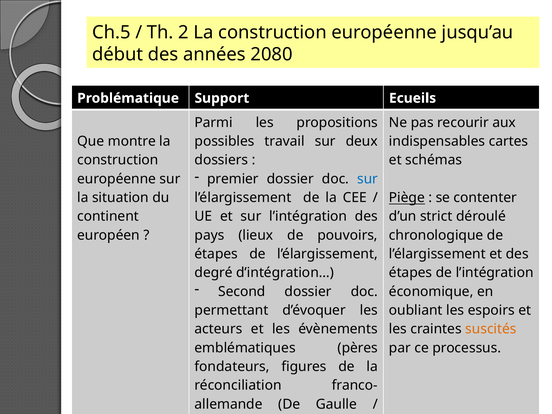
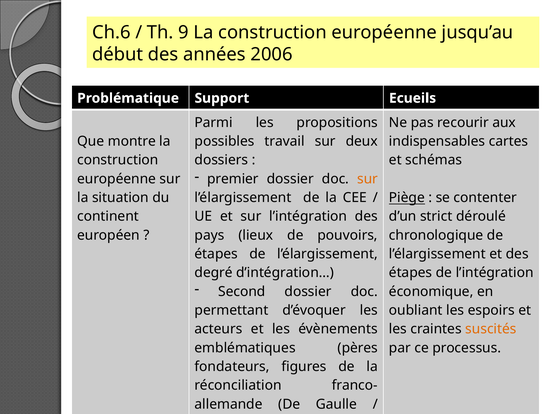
Ch.5: Ch.5 -> Ch.6 (111, 32)
2: 2 -> 9 (183, 32)
2080: 2080 -> 2006 (272, 55)
sur colour: blue -> orange (367, 179)
